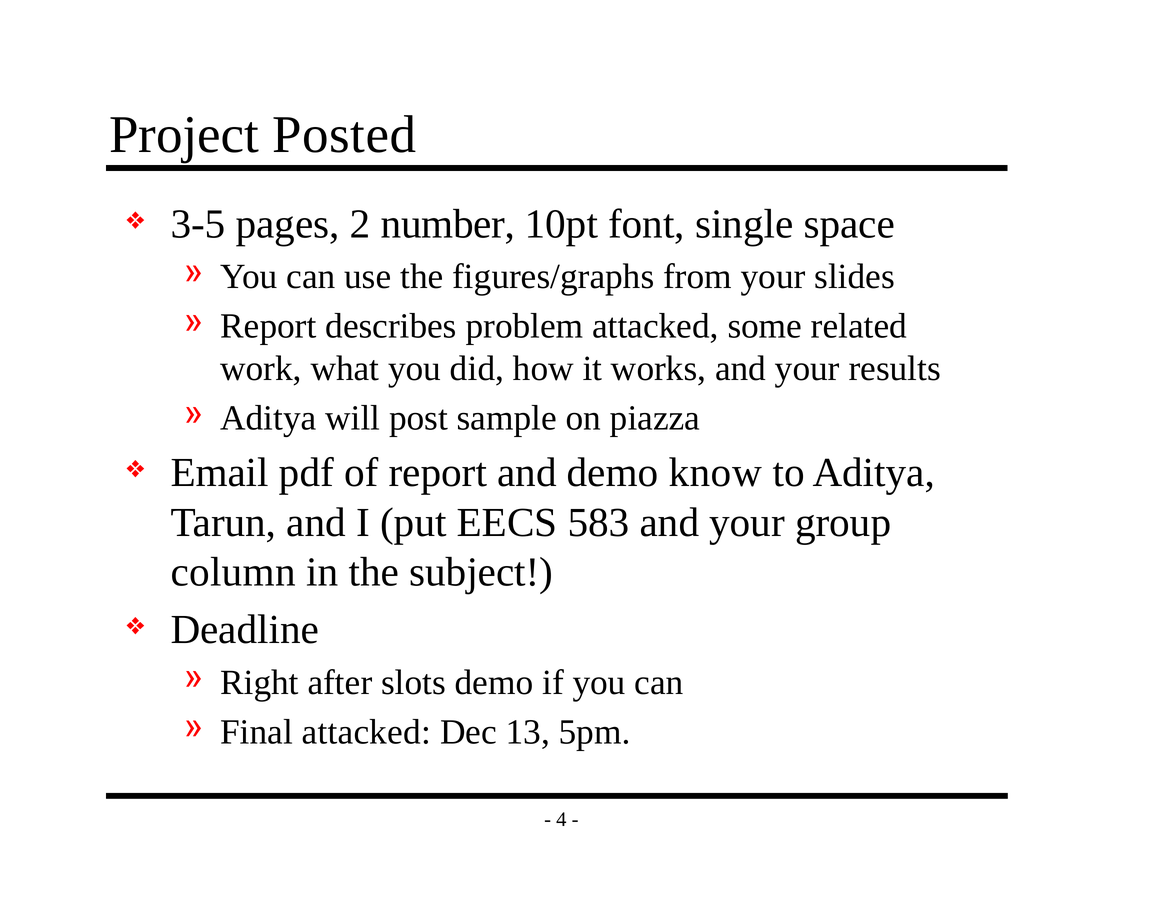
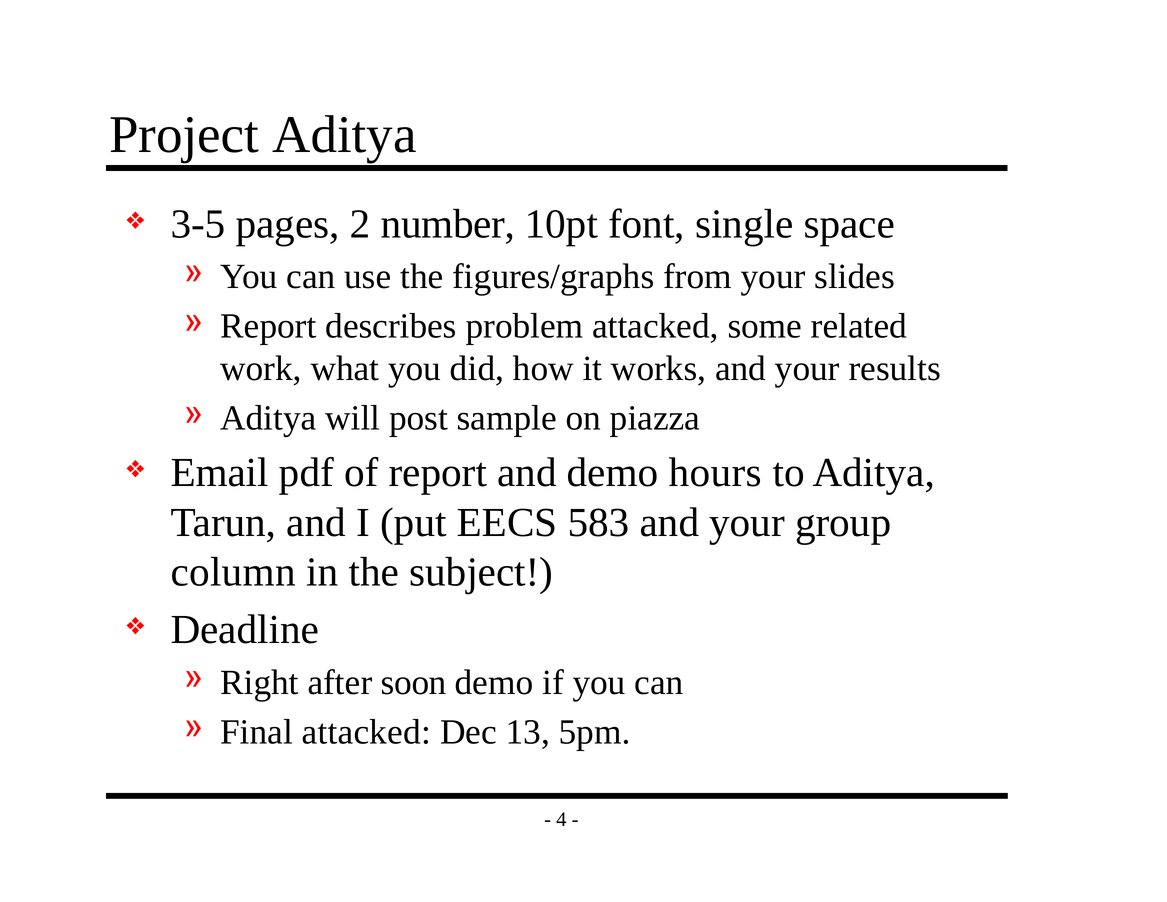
Project Posted: Posted -> Aditya (344, 135)
know: know -> hours (715, 473)
slots: slots -> soon (414, 682)
